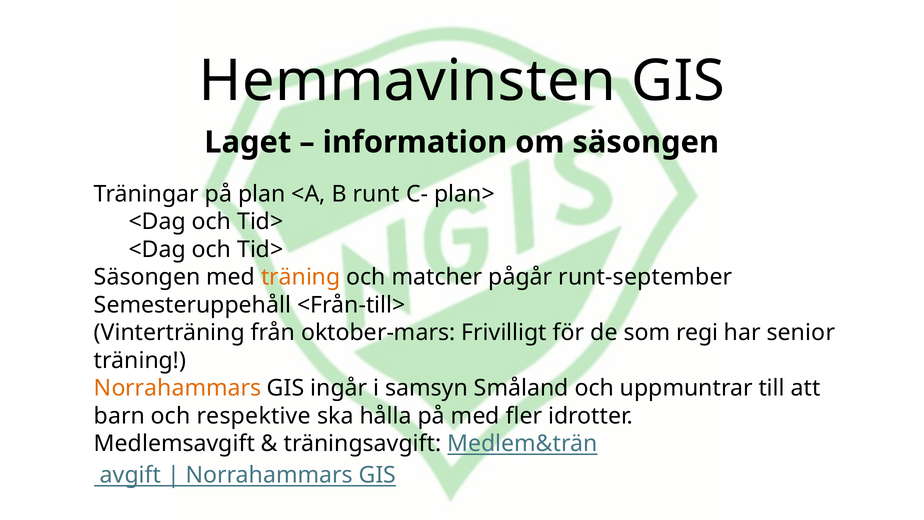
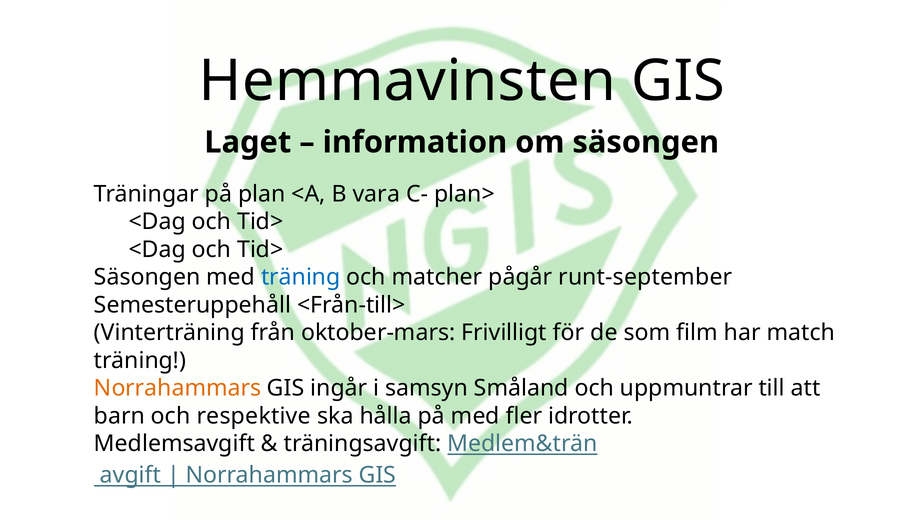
runt: runt -> vara (376, 194)
träning colour: orange -> blue (301, 277)
regi: regi -> film (697, 333)
senior: senior -> match (801, 333)
